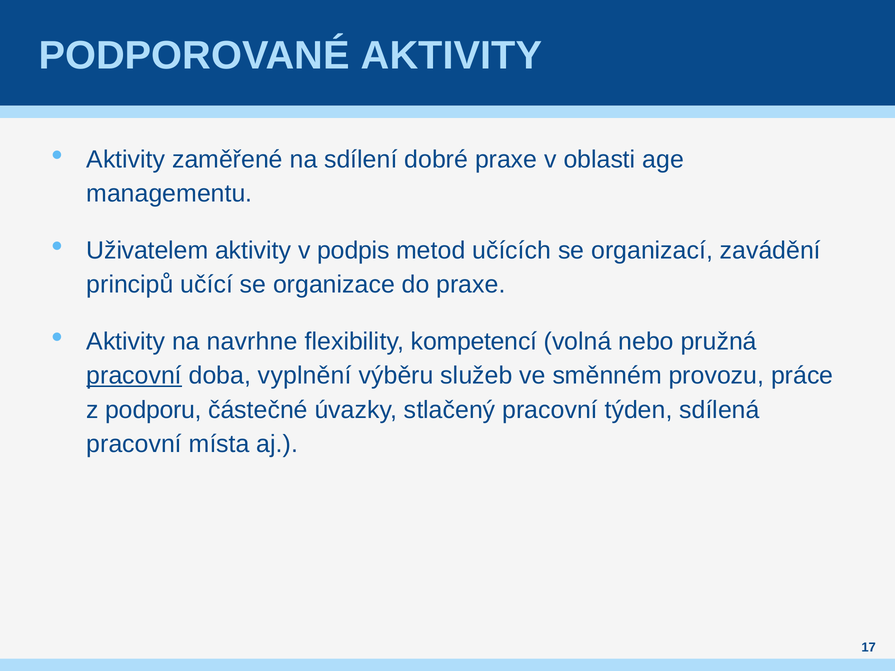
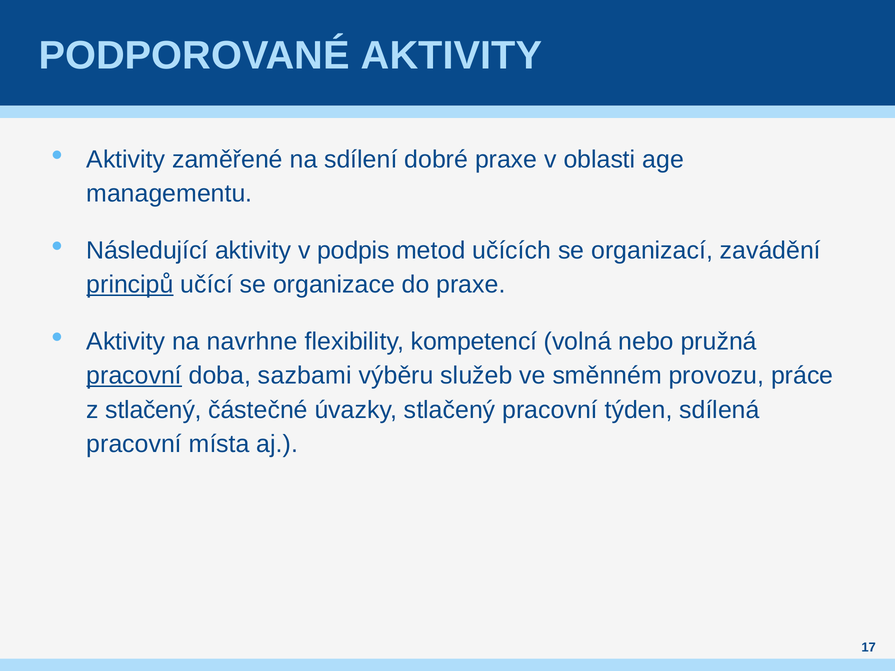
Uživatelem: Uživatelem -> Následující (147, 250)
principů underline: none -> present (130, 285)
vyplnění: vyplnění -> sazbami (305, 376)
z podporu: podporu -> stlačený (154, 410)
